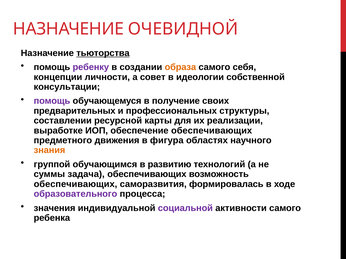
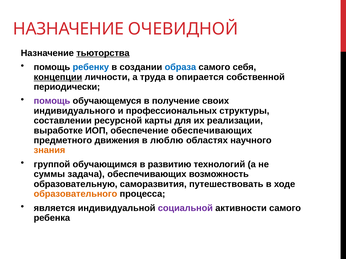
ребенку colour: purple -> blue (91, 67)
образа colour: orange -> blue (180, 67)
концепции underline: none -> present (58, 77)
совет: совет -> труда (153, 77)
идеологии: идеологии -> опирается (200, 77)
консультации: консультации -> периодически (67, 87)
предварительных: предварительных -> индивидуального (75, 111)
фигура: фигура -> люблю (167, 141)
обеспечивающих: обеспечивающих -> образовательную (76, 184)
формировалась: формировалась -> путешествовать (226, 184)
образовательного colour: purple -> orange (75, 194)
значения: значения -> является (55, 208)
